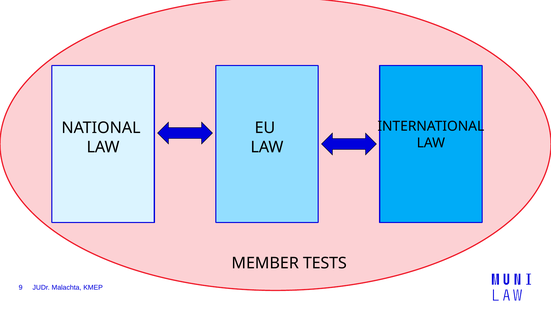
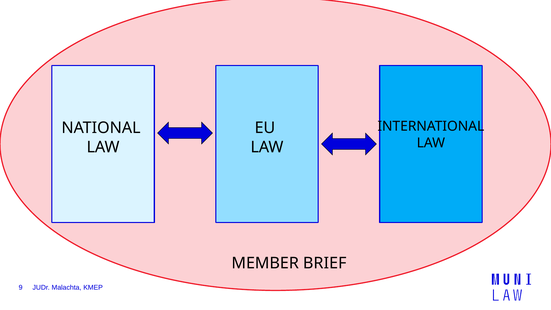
TESTS: TESTS -> BRIEF (325, 263)
